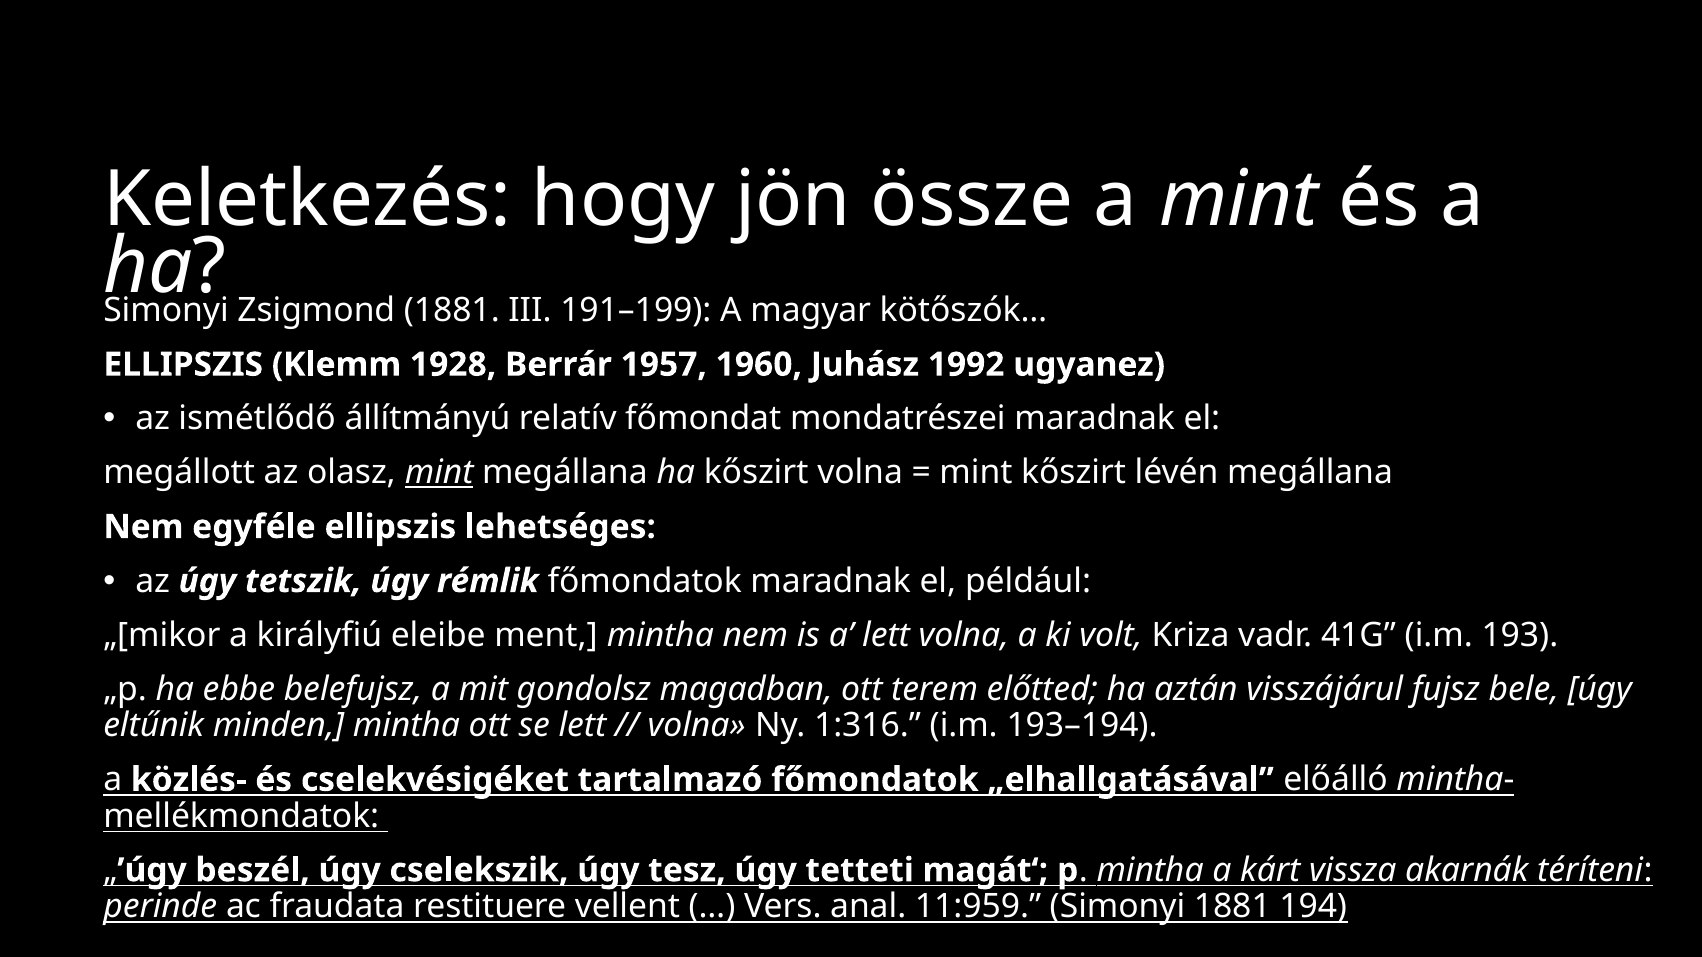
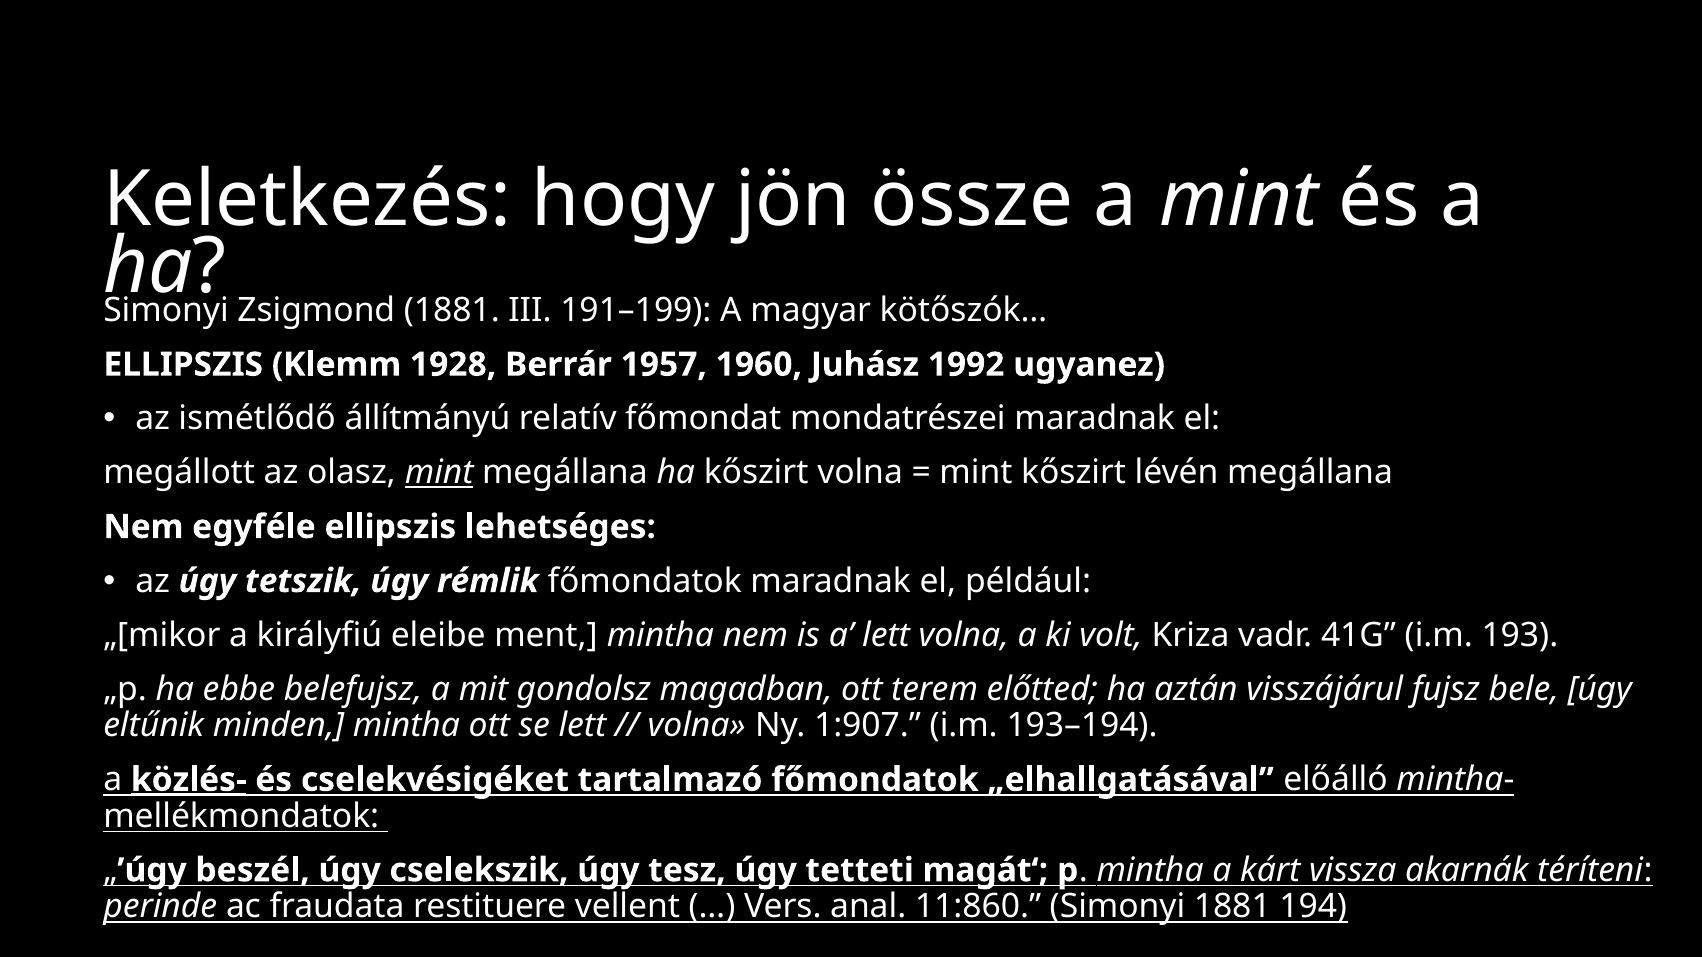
1:316: 1:316 -> 1:907 (867, 726)
közlés- underline: none -> present (189, 780)
11:959: 11:959 -> 11:860 (978, 907)
